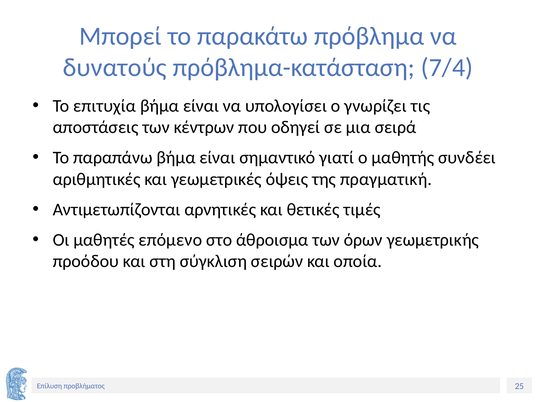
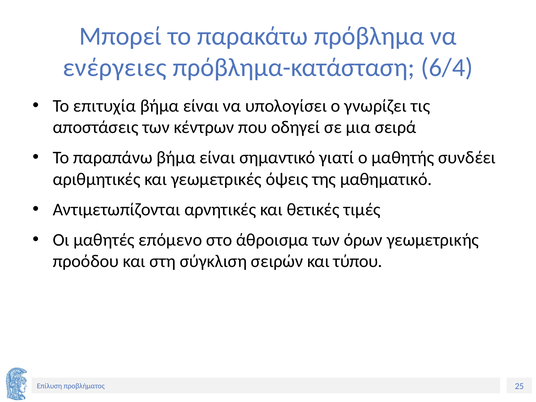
δυνατούς: δυνατούς -> ενέργειες (115, 67)
7/4: 7/4 -> 6/4 (447, 67)
πραγματική: πραγματική -> μαθηματικό (386, 179)
οποία: οποία -> τύπου (358, 261)
